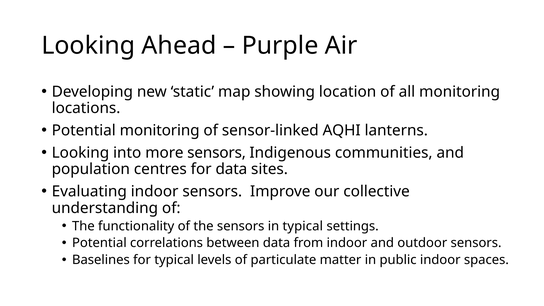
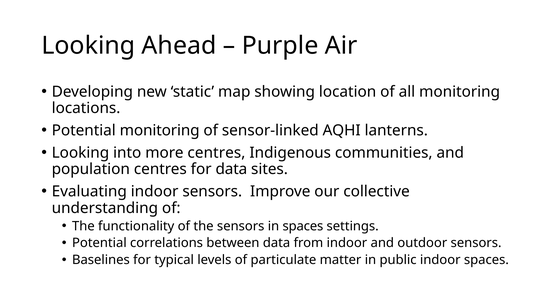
more sensors: sensors -> centres (216, 153)
in typical: typical -> spaces (303, 226)
